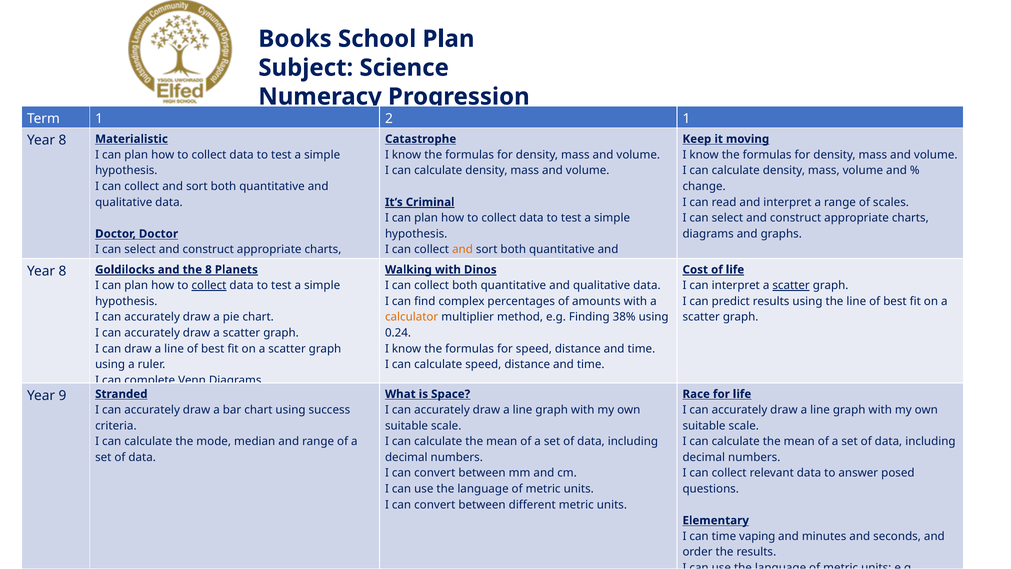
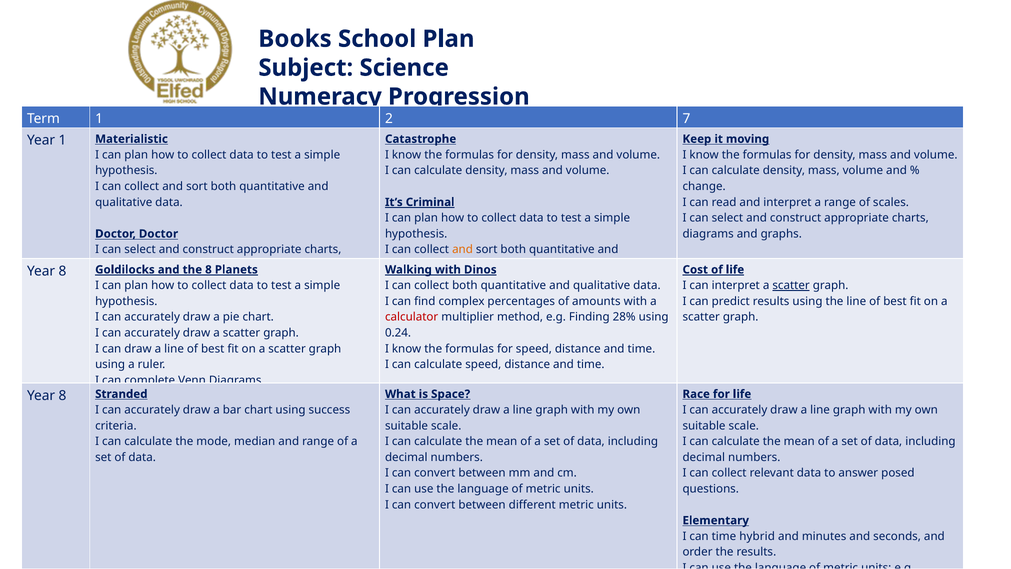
2 1: 1 -> 7 (686, 119)
8: 8 -> 1 (62, 140)
collect underline: present -> none (209, 285)
calculator colour: orange -> red (412, 317)
38%: 38% -> 28% (624, 317)
9: 9 -> 8 (62, 395)
vaping: vaping -> hybrid (757, 536)
